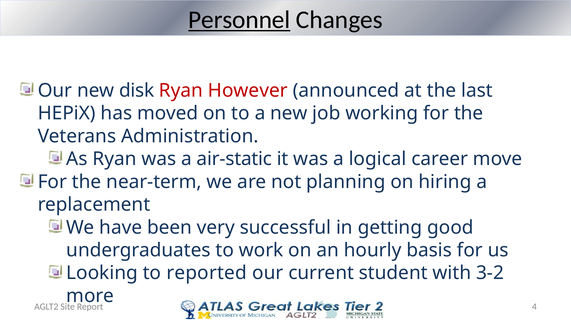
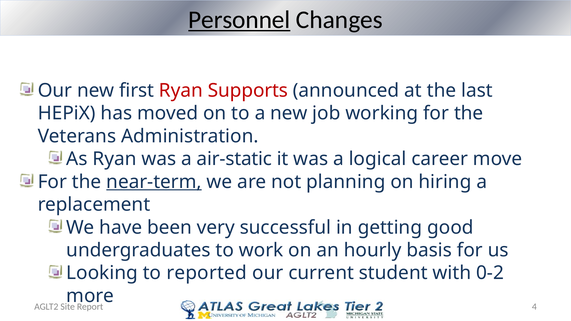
disk: disk -> first (137, 90)
However: However -> Supports (248, 90)
near-term underline: none -> present (154, 182)
3-2: 3-2 -> 0-2 (490, 273)
